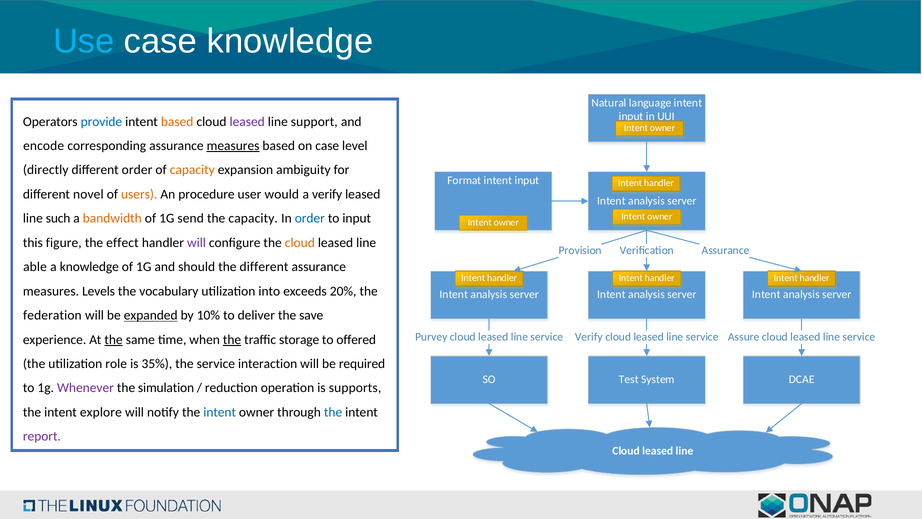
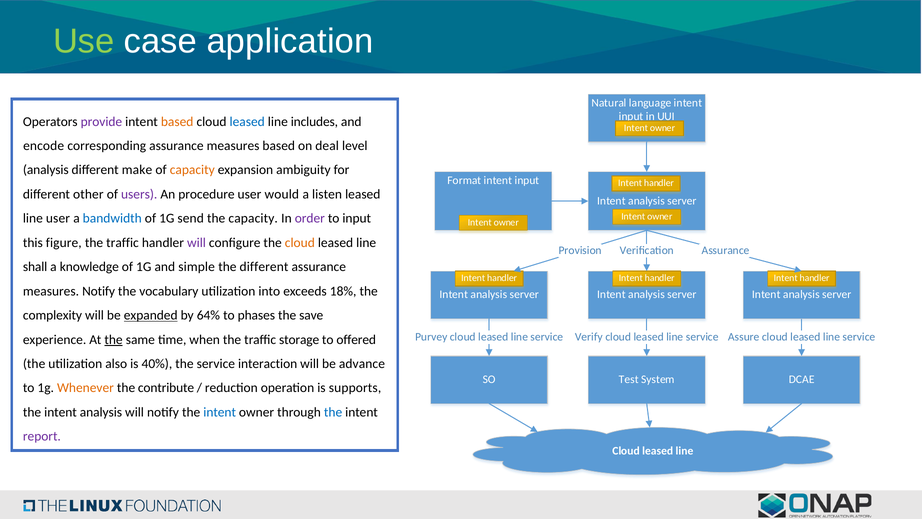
Use colour: light blue -> light green (84, 41)
case knowledge: knowledge -> application (290, 41)
provide colour: blue -> purple (101, 122)
leased colour: purple -> blue (247, 122)
support: support -> includes (314, 122)
measures underline: present -> none (233, 146)
on case: case -> deal (327, 146)
directly: directly -> analysis (46, 170)
different order: order -> make (137, 170)
novel: novel -> other (88, 194)
users colour: orange -> purple (139, 194)
a verify: verify -> listen (327, 194)
line such: such -> user (58, 218)
bandwidth colour: orange -> blue (112, 218)
order colour: blue -> purple (310, 218)
effect: effect -> traffic (123, 243)
able: able -> shall (35, 267)
should: should -> simple (197, 267)
measures Levels: Levels -> Notify (99, 291)
20%: 20% -> 18% (343, 291)
federation: federation -> complexity (52, 315)
10%: 10% -> 64% (208, 315)
deliver: deliver -> phases (256, 315)
the underline: present -> none (232, 339)
role: role -> also (116, 364)
35%: 35% -> 40% (157, 364)
required: required -> advance (362, 364)
Whenever colour: purple -> orange (85, 388)
simulation: simulation -> contribute (166, 388)
the intent explore: explore -> analysis (101, 412)
